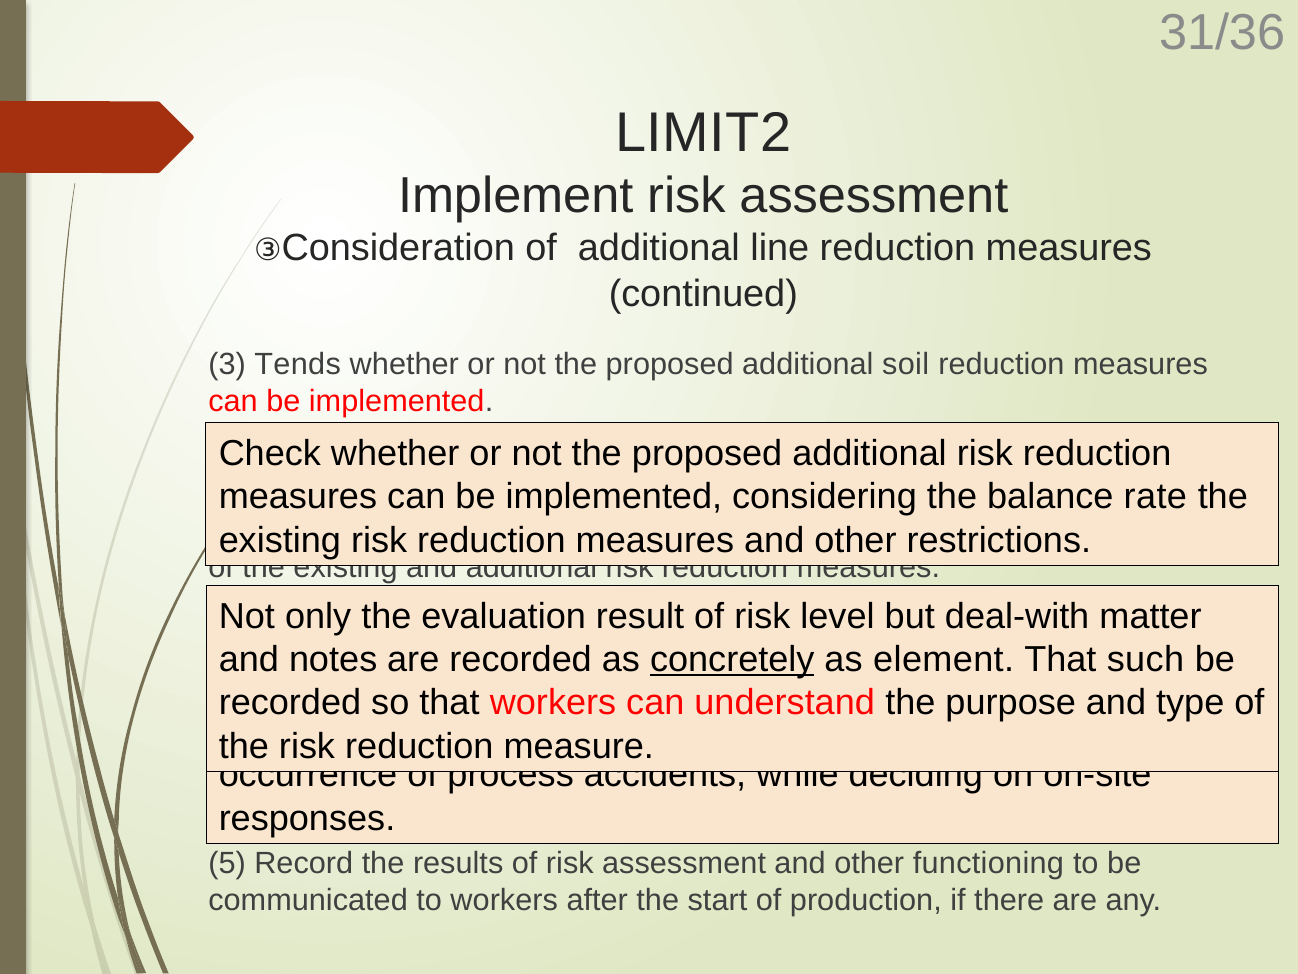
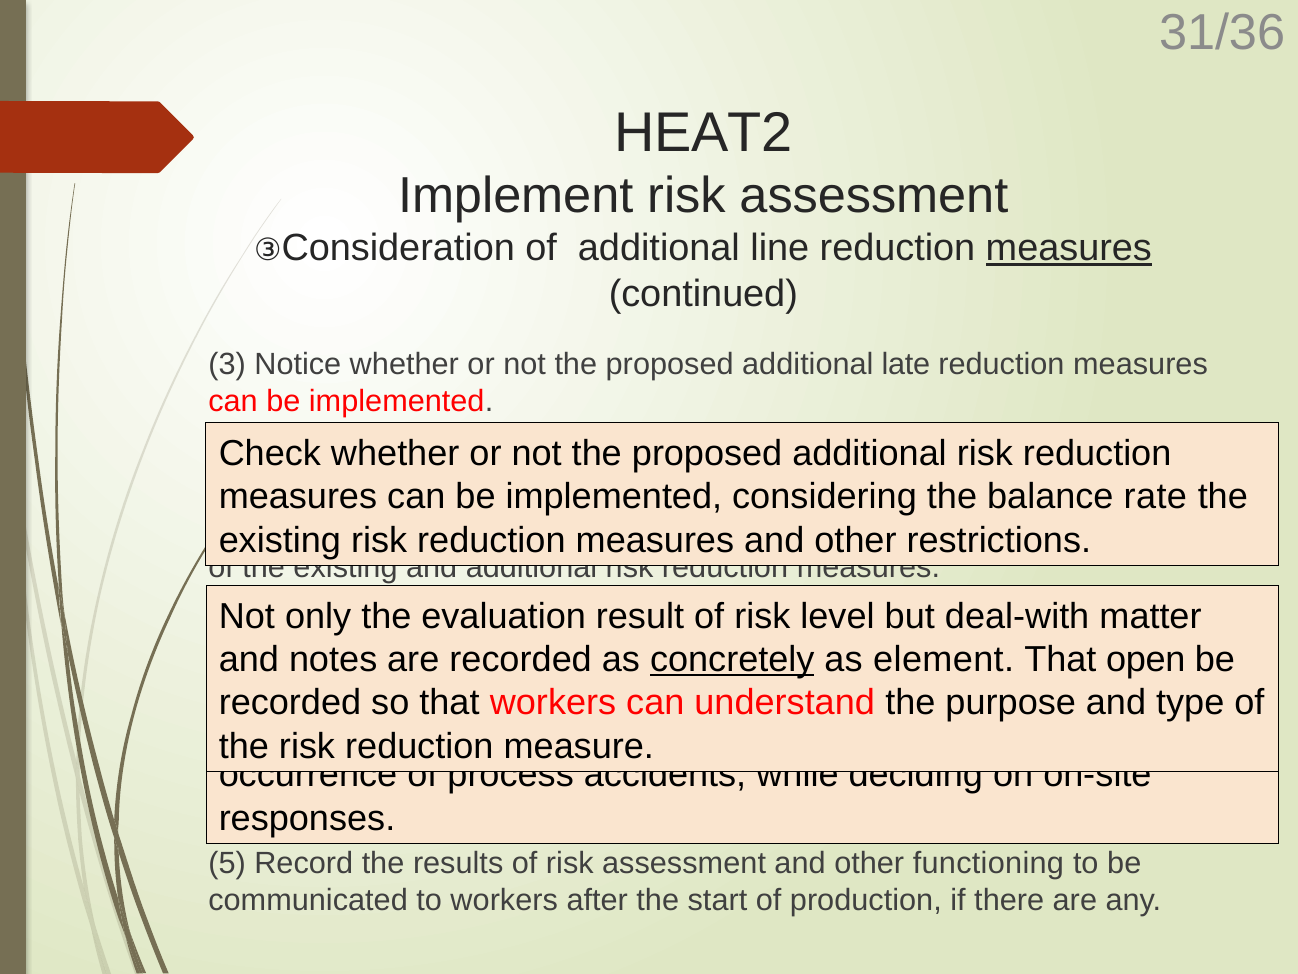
LIMIT2: LIMIT2 -> HEAT2 (704, 133)
measures underline: none -> present (1069, 248)
Tends: Tends -> Notice (298, 365)
soil: soil -> late (906, 365)
such: such -> open (1146, 659)
